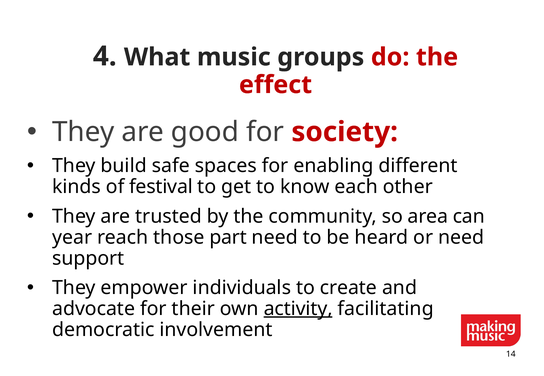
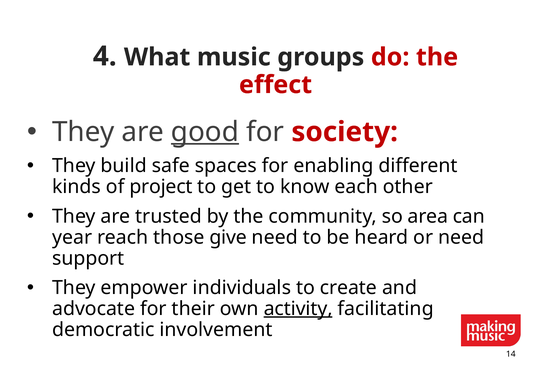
good underline: none -> present (205, 132)
festival: festival -> project (161, 187)
part: part -> give (228, 238)
